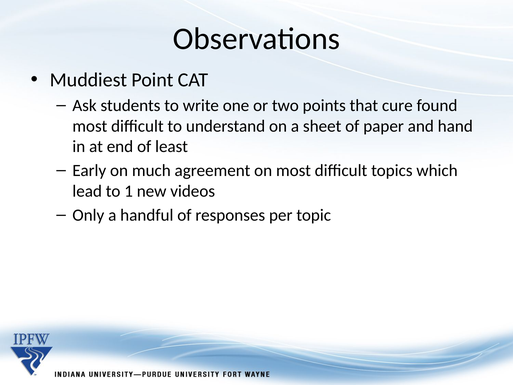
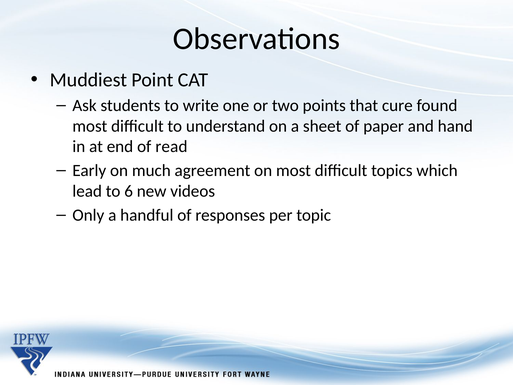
least: least -> read (171, 147)
1: 1 -> 6 (129, 191)
